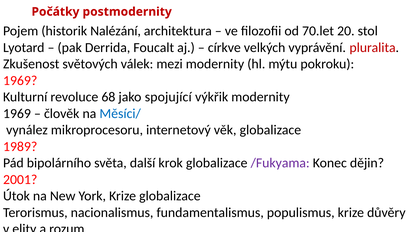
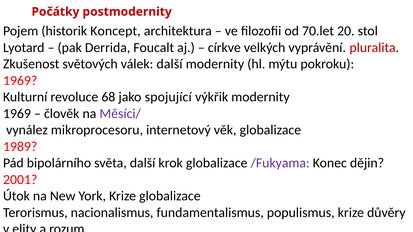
Nalézání: Nalézání -> Koncept (115, 31)
válek mezi: mezi -> další (170, 64)
Měsíci/ colour: blue -> purple (120, 114)
